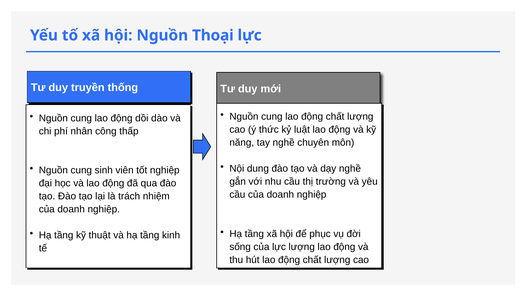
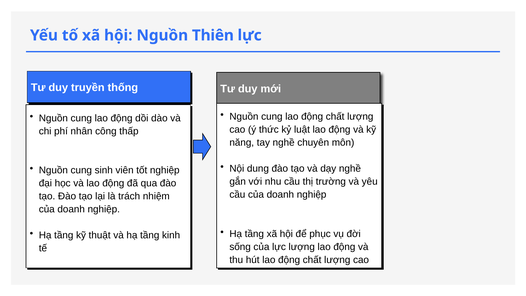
Thoại: Thoại -> Thiên (213, 35)
